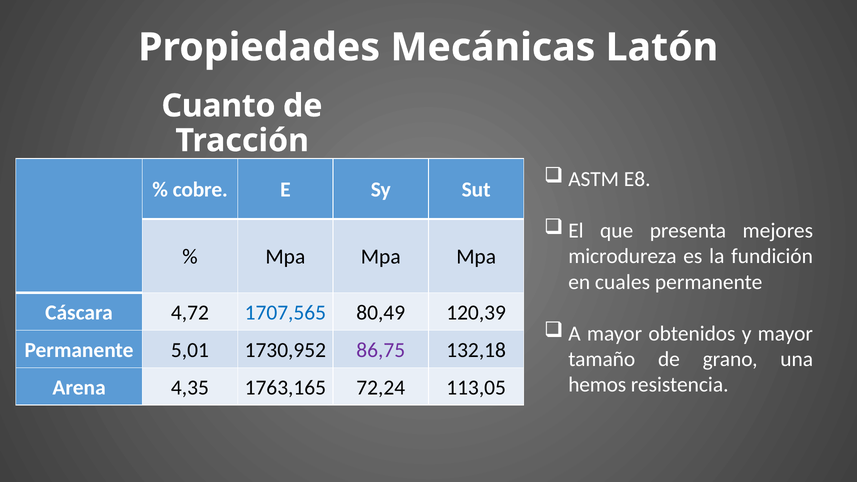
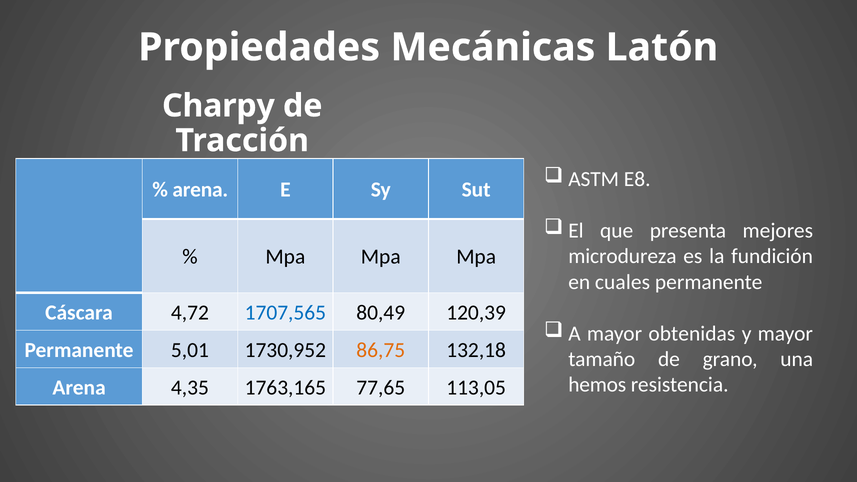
Cuanto: Cuanto -> Charpy (218, 106)
cobre: cobre -> arena (200, 190)
obtenidos: obtenidos -> obtenidas (692, 334)
86,75 colour: purple -> orange (381, 350)
72,24: 72,24 -> 77,65 (381, 388)
